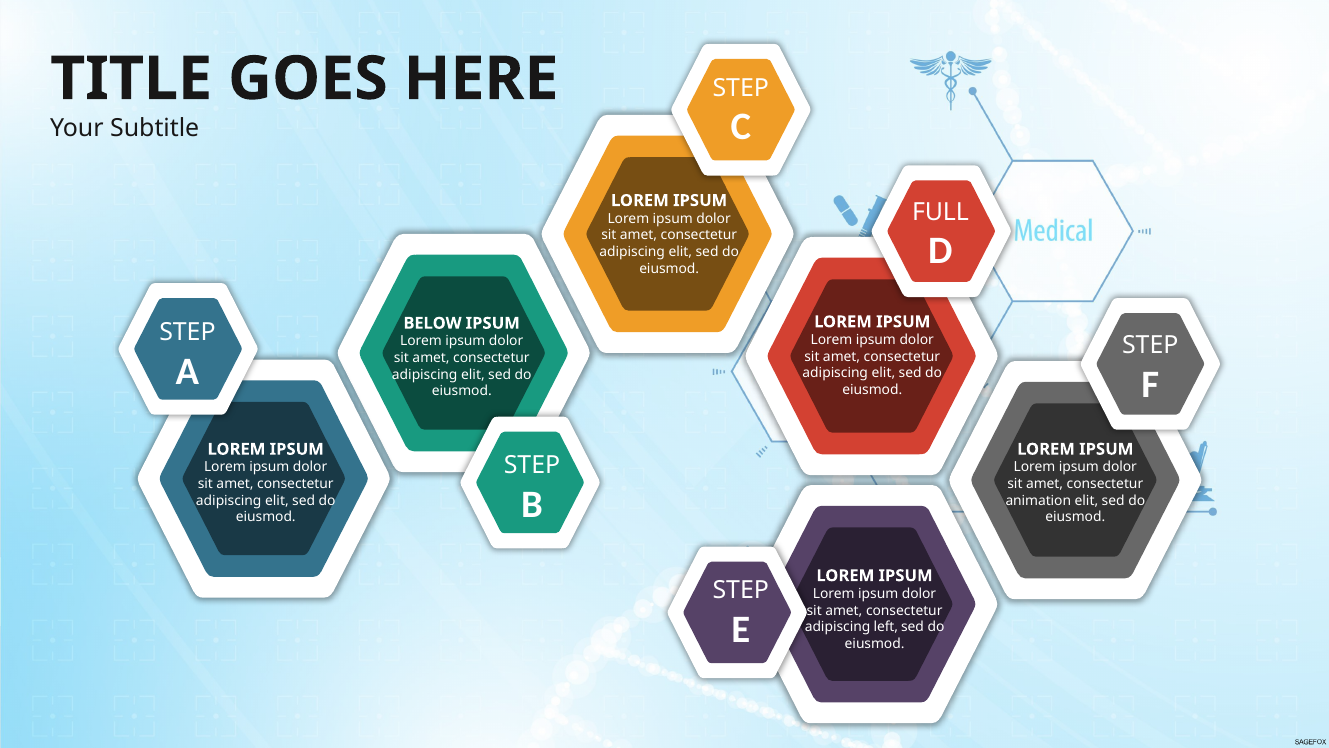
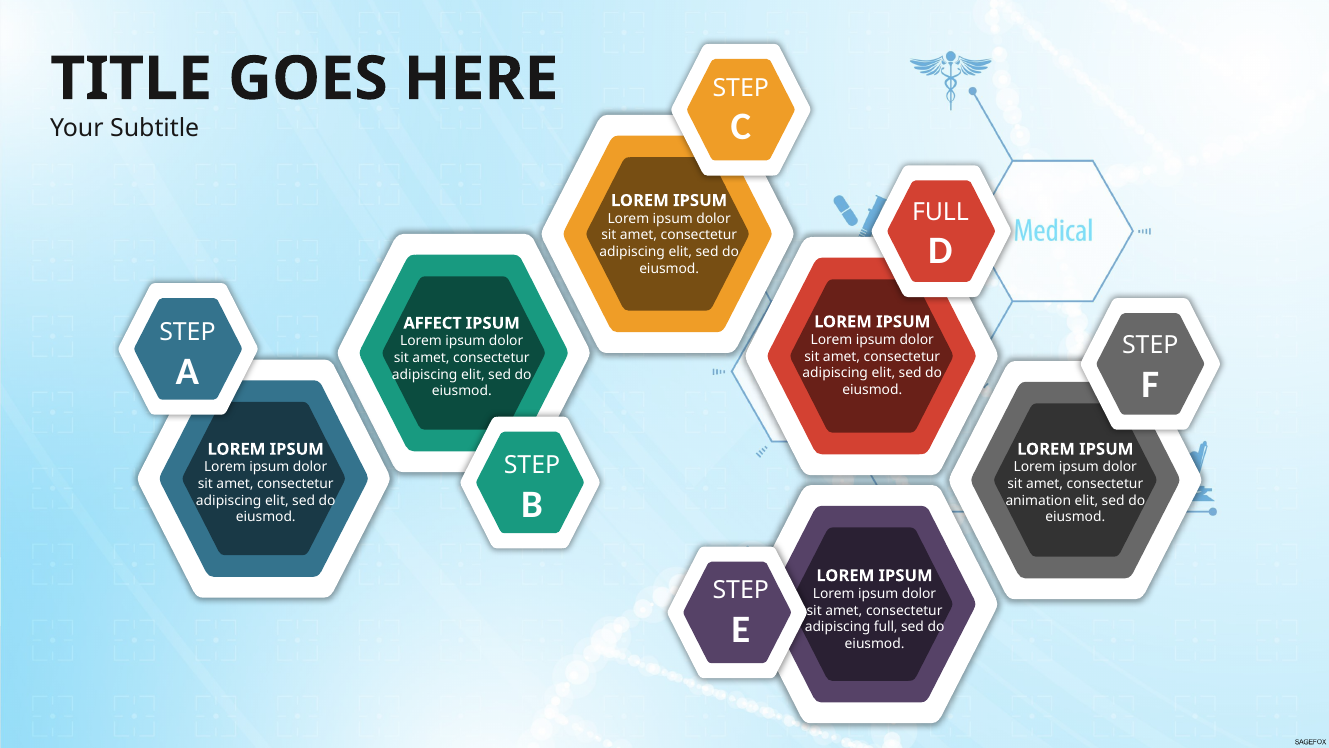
BELOW: BELOW -> AFFECT (433, 323)
adipiscing left: left -> full (886, 627)
